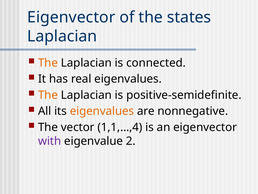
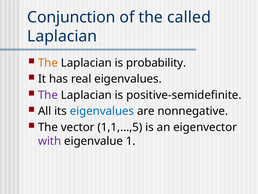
Eigenvector: Eigenvector -> Conjunction (71, 17)
states: states -> called (189, 17)
connected: connected -> probability (156, 63)
The colour: orange -> purple (48, 95)
eigenvalues colour: orange -> blue (102, 111)
1,1,…,4: 1,1,…,4 -> 1,1,…,5 (120, 127)
2: 2 -> 1 (131, 141)
